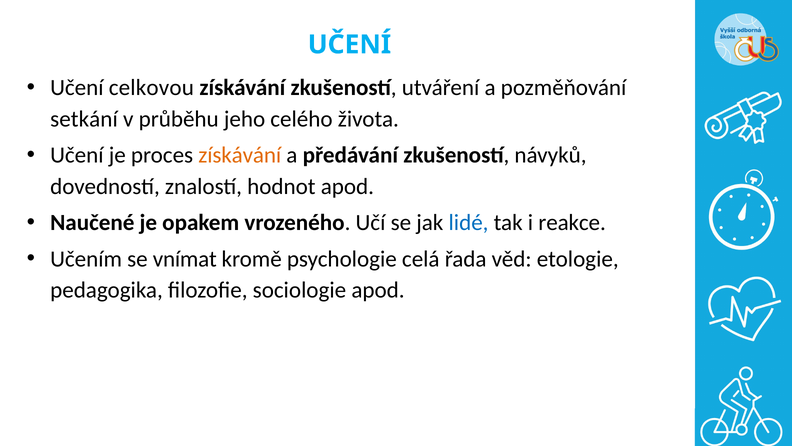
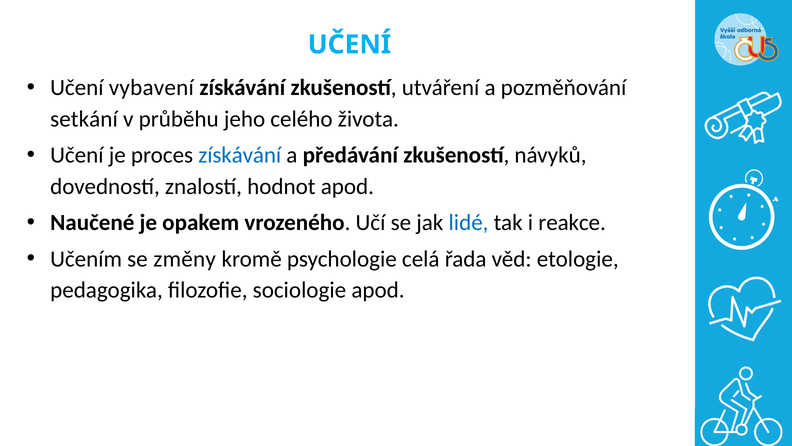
celkovou: celkovou -> vybavení (151, 88)
získávání colour: orange -> blue (240, 155)
vnímat: vnímat -> změny (185, 259)
